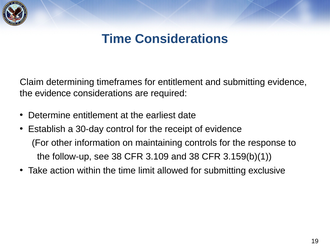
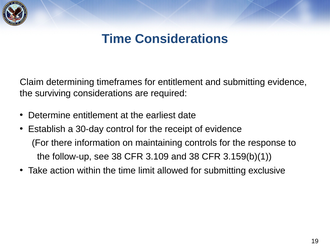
the evidence: evidence -> surviving (53, 93)
other: other -> there (62, 143)
